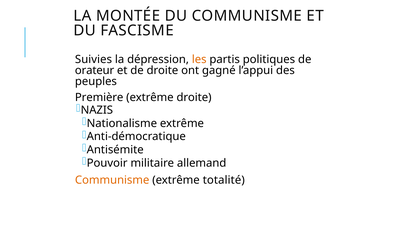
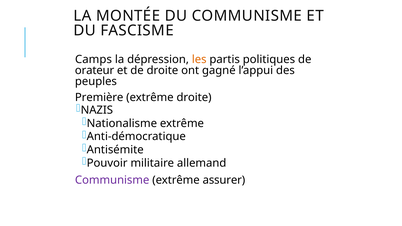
Suivies: Suivies -> Camps (93, 59)
Communisme colour: orange -> purple (112, 180)
totalité: totalité -> assurer (224, 180)
